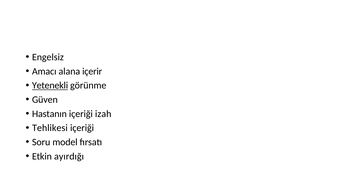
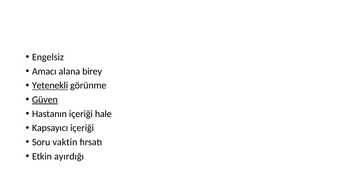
içerir: içerir -> birey (92, 71)
Güven underline: none -> present (45, 99)
izah: izah -> hale (103, 113)
Tehlikesi: Tehlikesi -> Kapsayıcı (50, 128)
model: model -> vaktin (65, 142)
